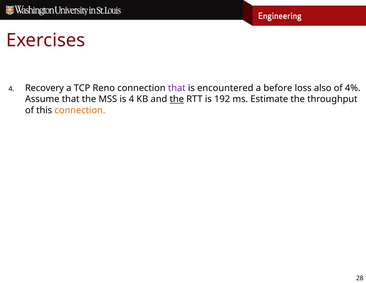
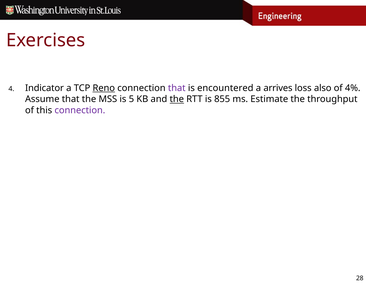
Recovery: Recovery -> Indicator (44, 88)
Reno underline: none -> present (104, 88)
before: before -> arrives (278, 88)
is 4: 4 -> 5 (131, 99)
192: 192 -> 855 (222, 99)
connection colour: orange -> purple (80, 110)
